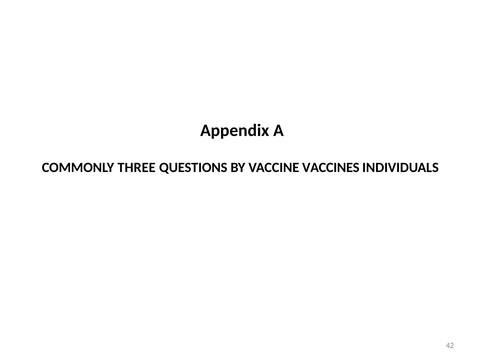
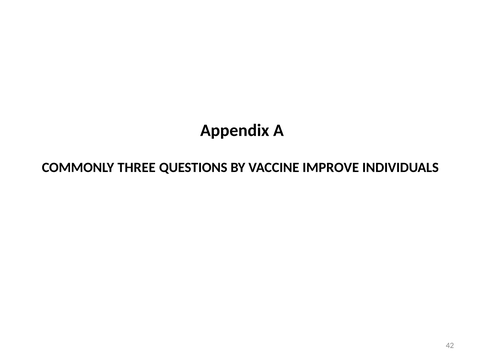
VACCINES: VACCINES -> IMPROVE (331, 168)
